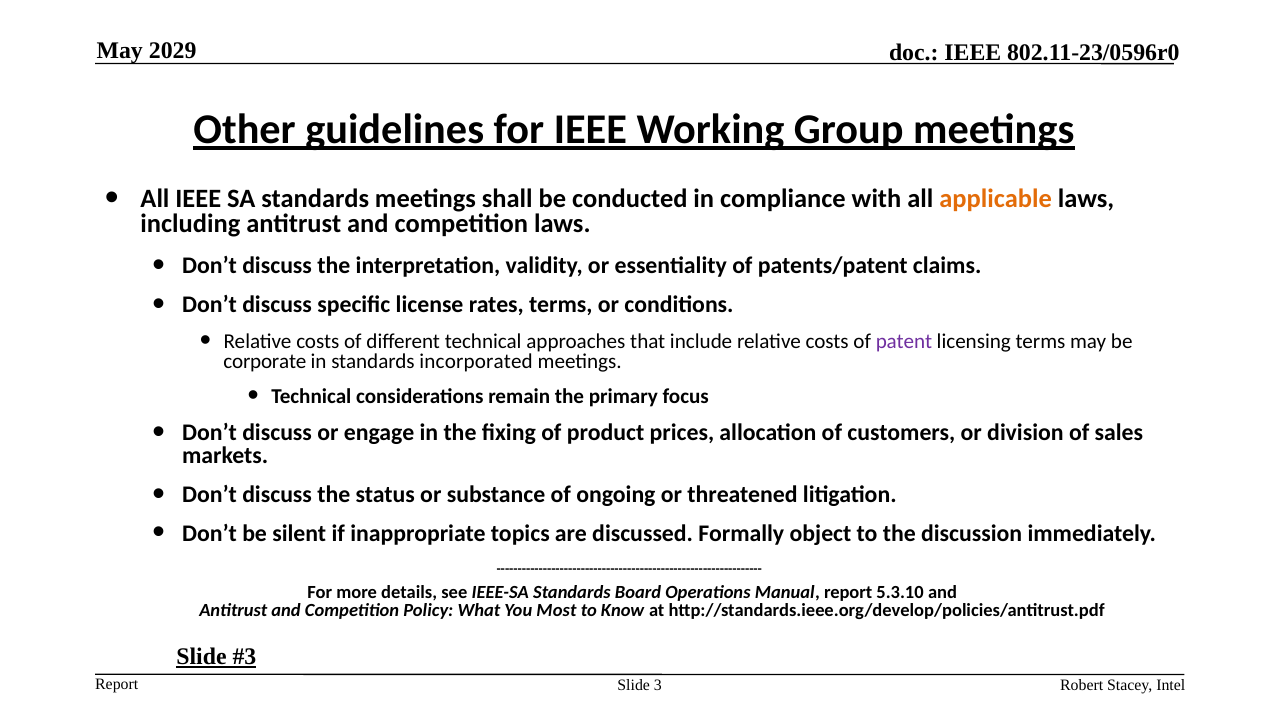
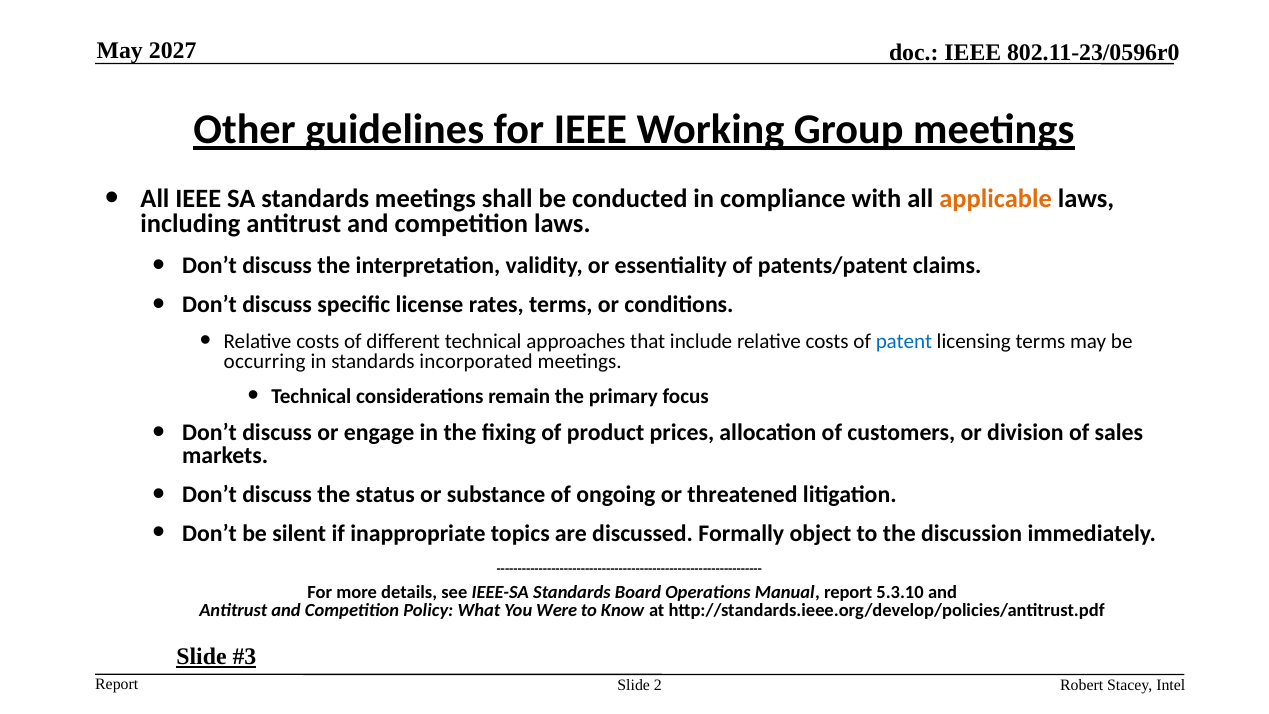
2029: 2029 -> 2027 (173, 50)
patent colour: purple -> blue (904, 342)
corporate: corporate -> occurring (265, 362)
Most: Most -> Were (557, 610)
3: 3 -> 2 (658, 685)
